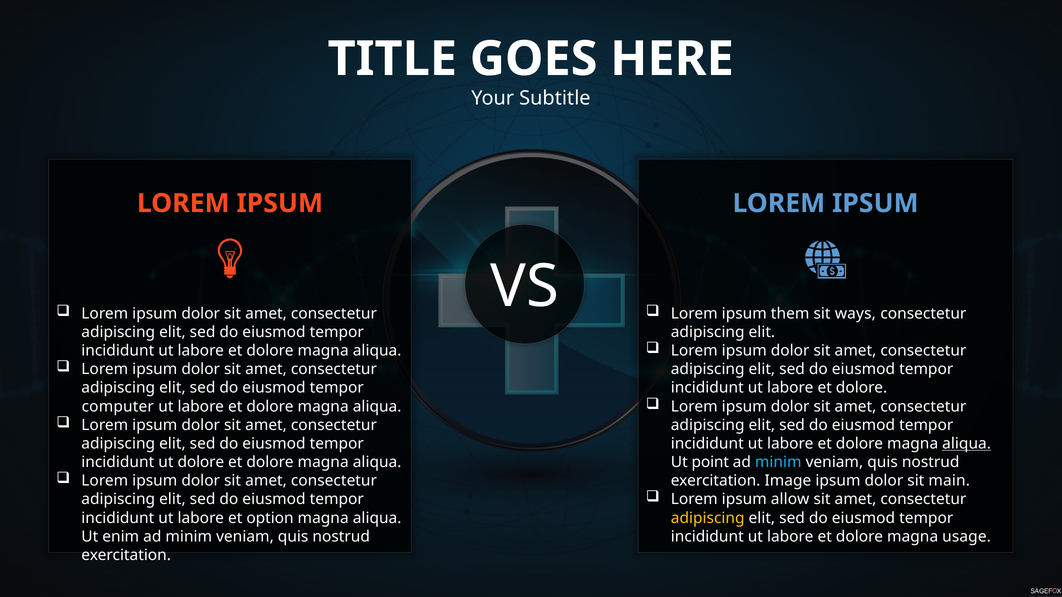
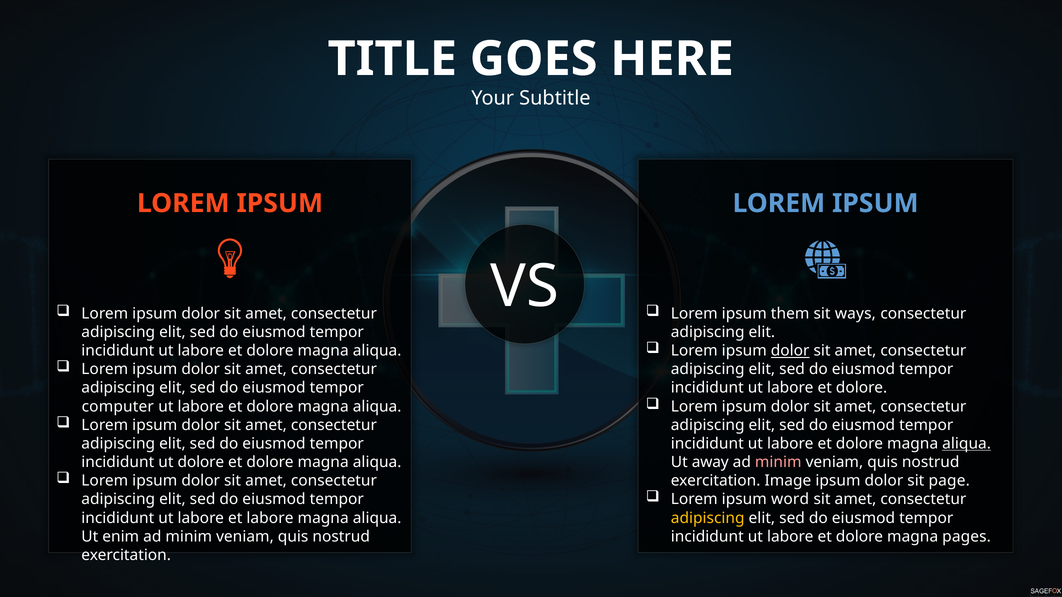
dolor underline: none -> present (790, 351)
point: point -> away (710, 462)
minim colour: light blue -> pink (778, 462)
main: main -> page (949, 481)
allow: allow -> word (790, 500)
et option: option -> labore (270, 518)
usage: usage -> pages (967, 537)
